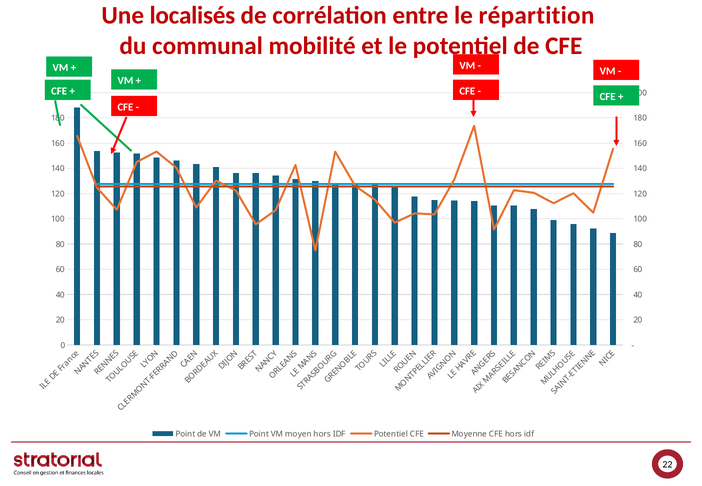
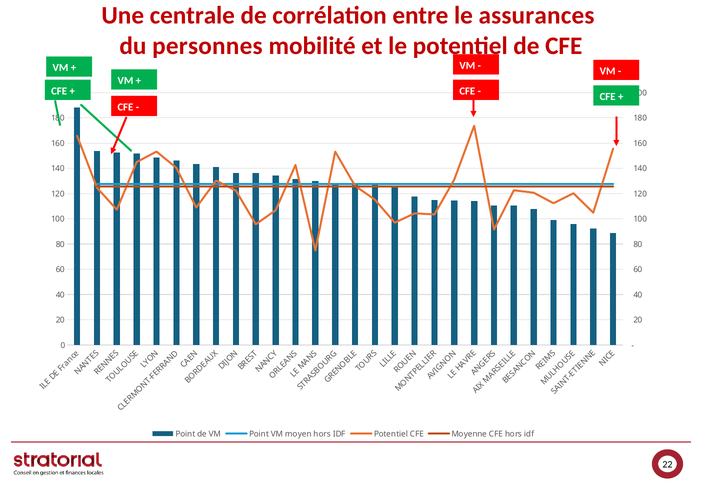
localisés: localisés -> centrale (192, 16)
répartition: répartition -> assurances (536, 16)
communal: communal -> personnes (207, 46)
